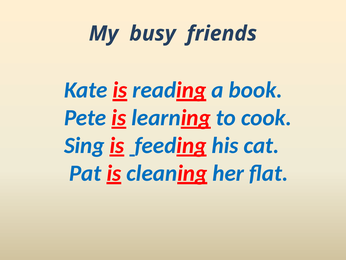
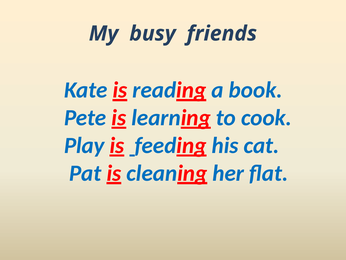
Sing: Sing -> Play (84, 145)
